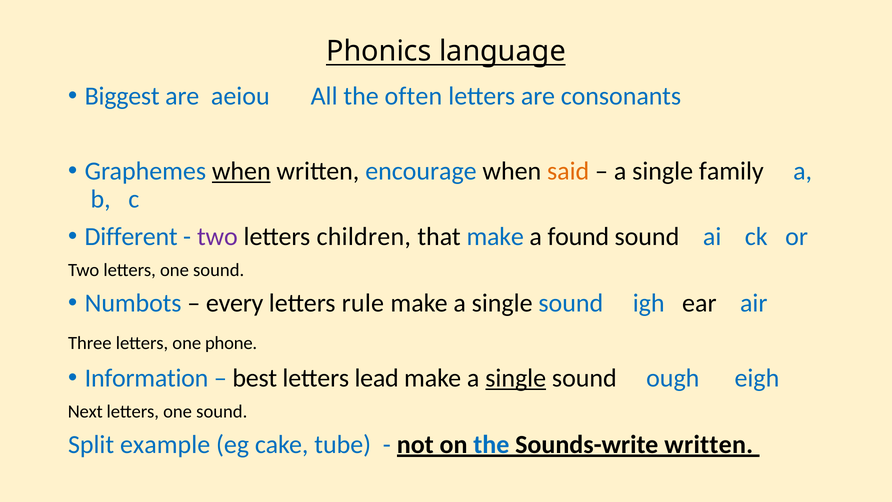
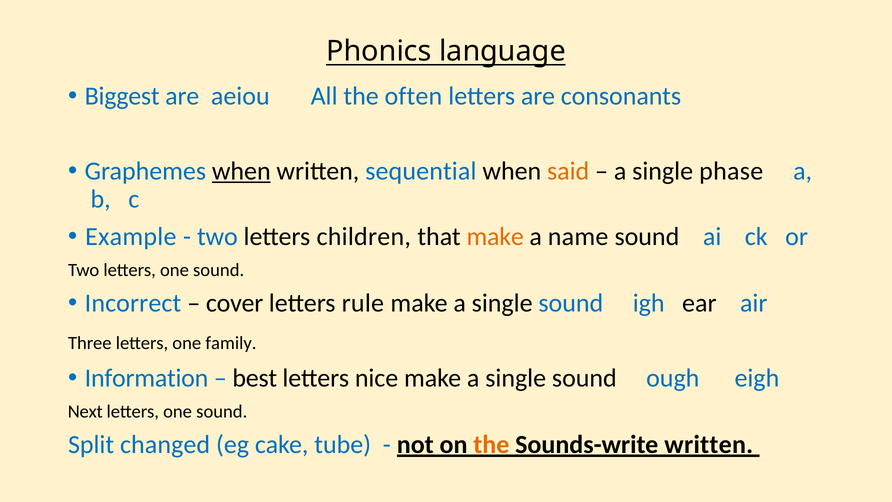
encourage: encourage -> sequential (421, 171)
family: family -> phase (731, 171)
Different: Different -> Example (131, 236)
two colour: purple -> blue (217, 236)
make colour: blue -> orange (495, 236)
found: found -> name (578, 236)
Numbots: Numbots -> Incorrect (133, 303)
every: every -> cover (235, 303)
phone: phone -> family (231, 343)
lead: lead -> nice (377, 378)
single underline: present -> none (516, 378)
example: example -> changed (165, 445)
the colour: blue -> orange (491, 445)
